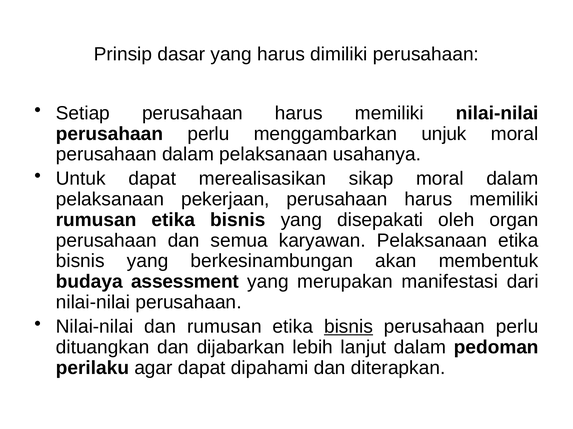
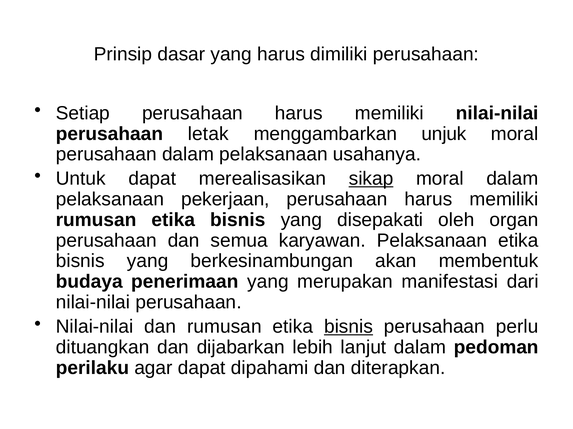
perlu: perlu -> letak (208, 134)
sikap underline: none -> present (371, 179)
assessment: assessment -> penerimaan (185, 282)
